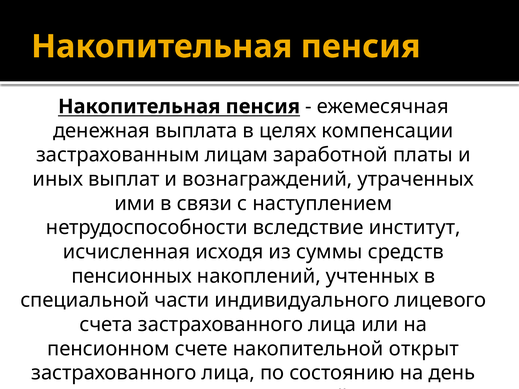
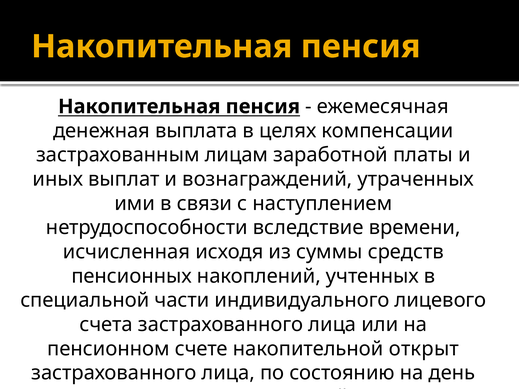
институт: институт -> времени (415, 228)
